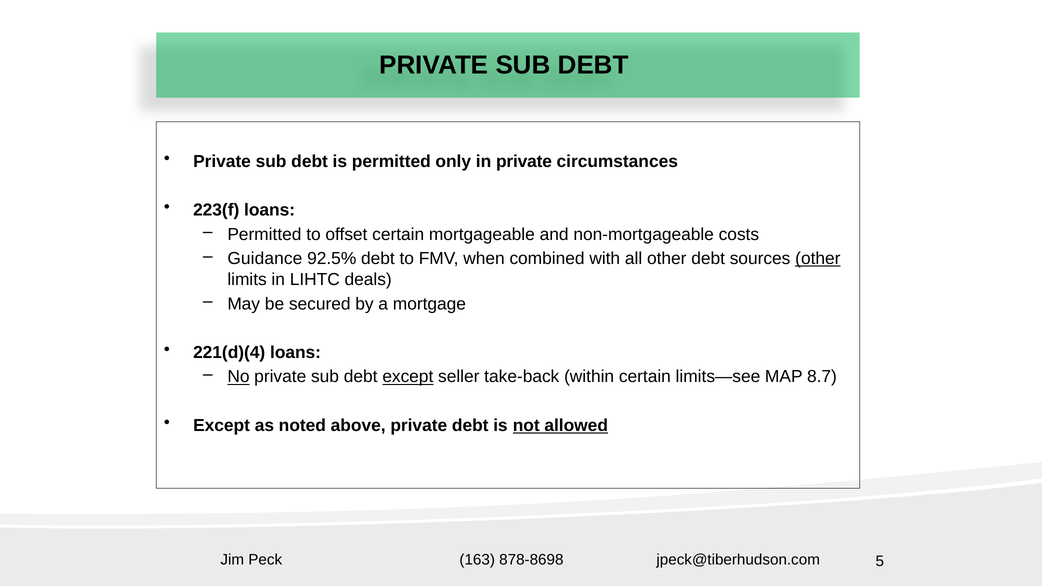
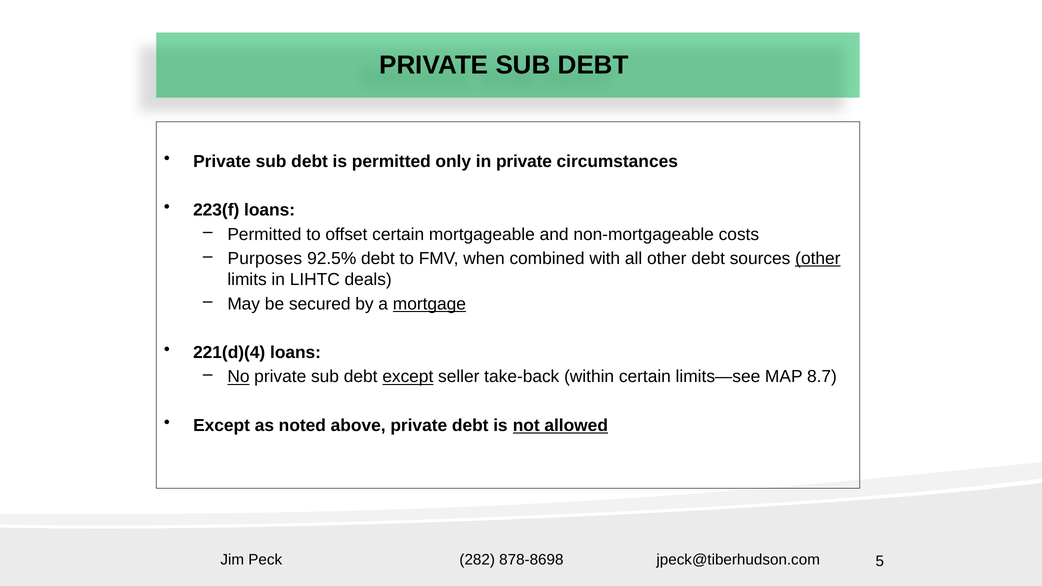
Guidance: Guidance -> Purposes (265, 259)
mortgage underline: none -> present (429, 304)
163: 163 -> 282 (477, 560)
